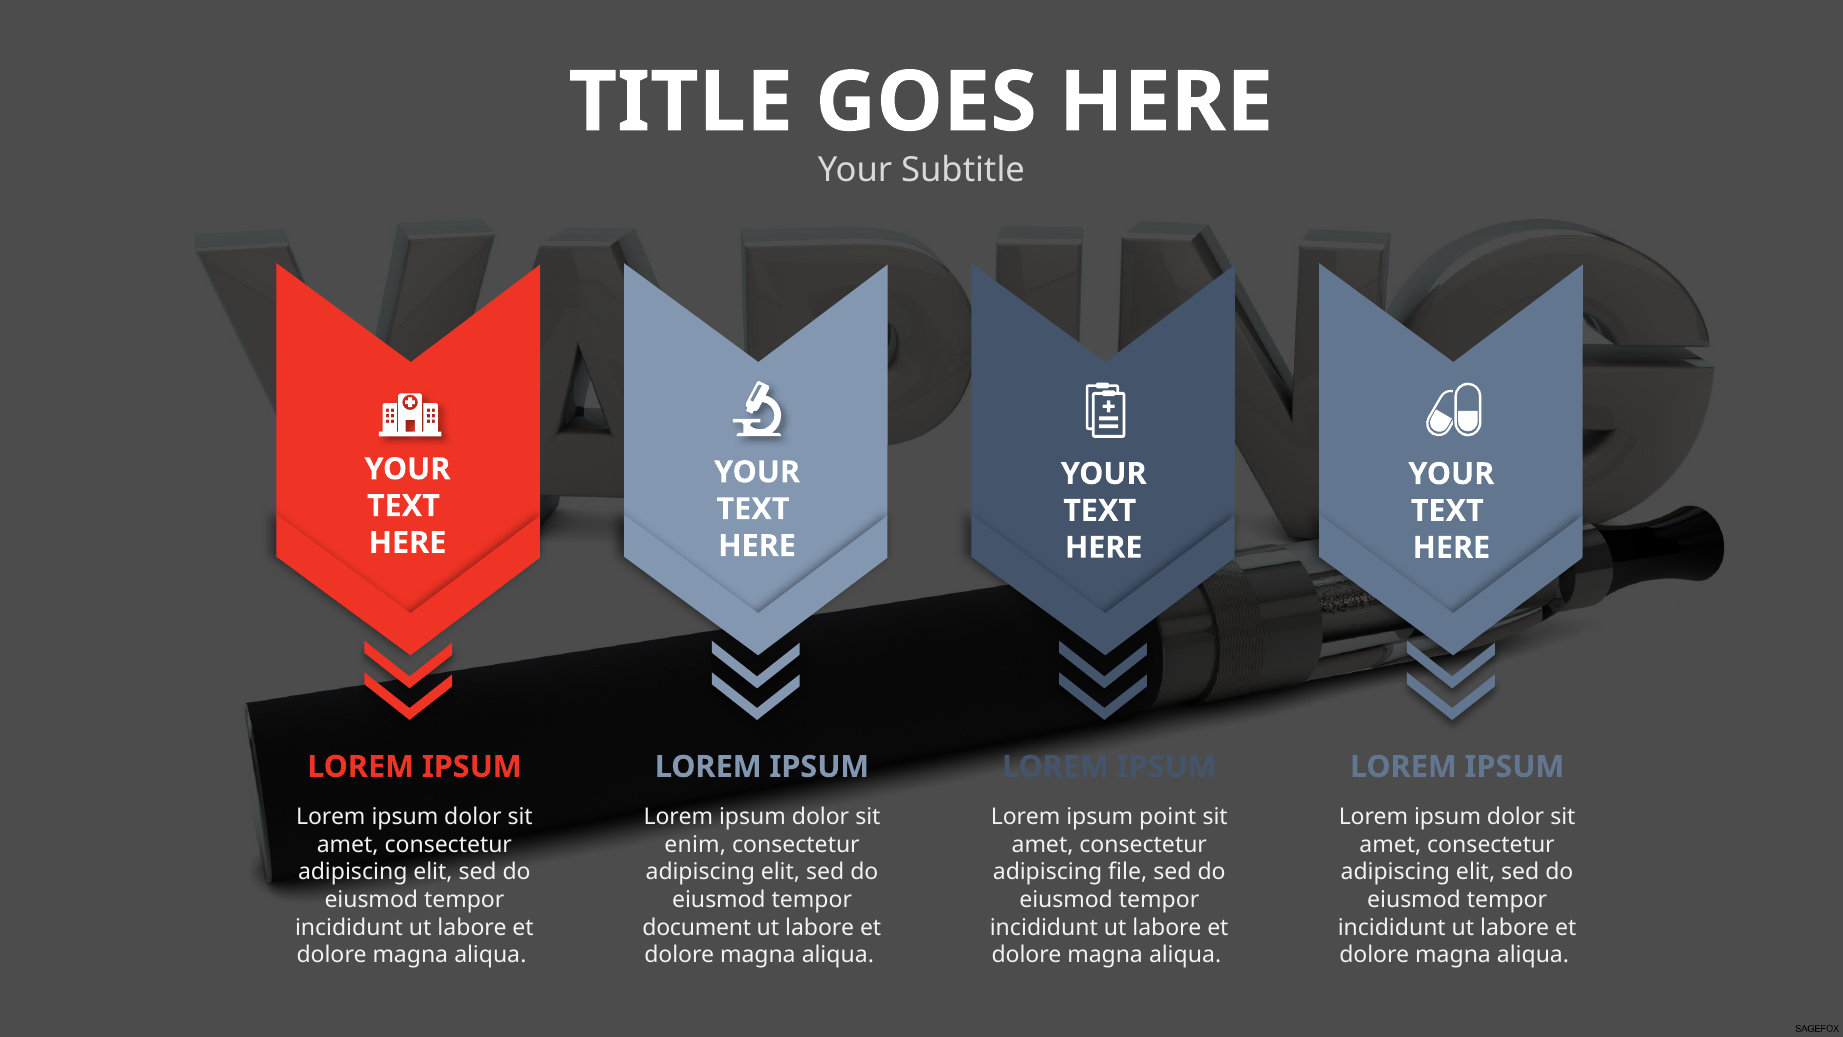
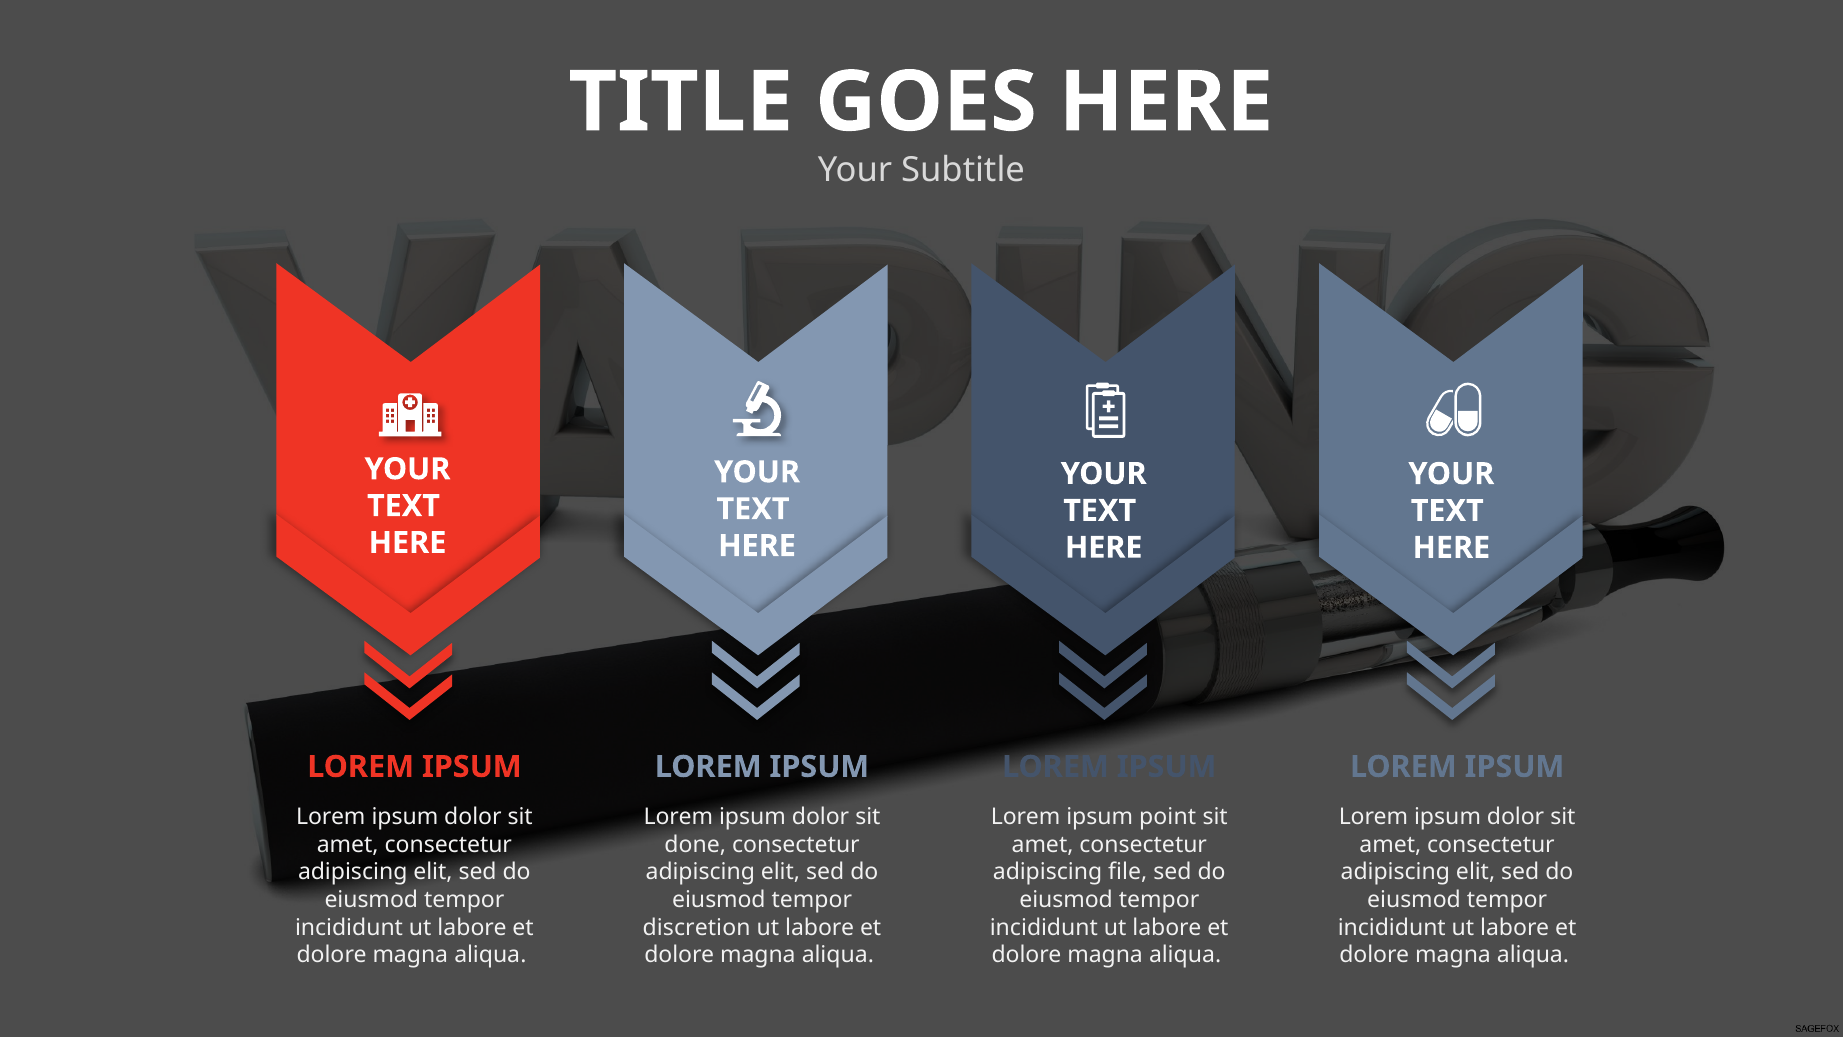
enim: enim -> done (695, 844)
document: document -> discretion (697, 927)
